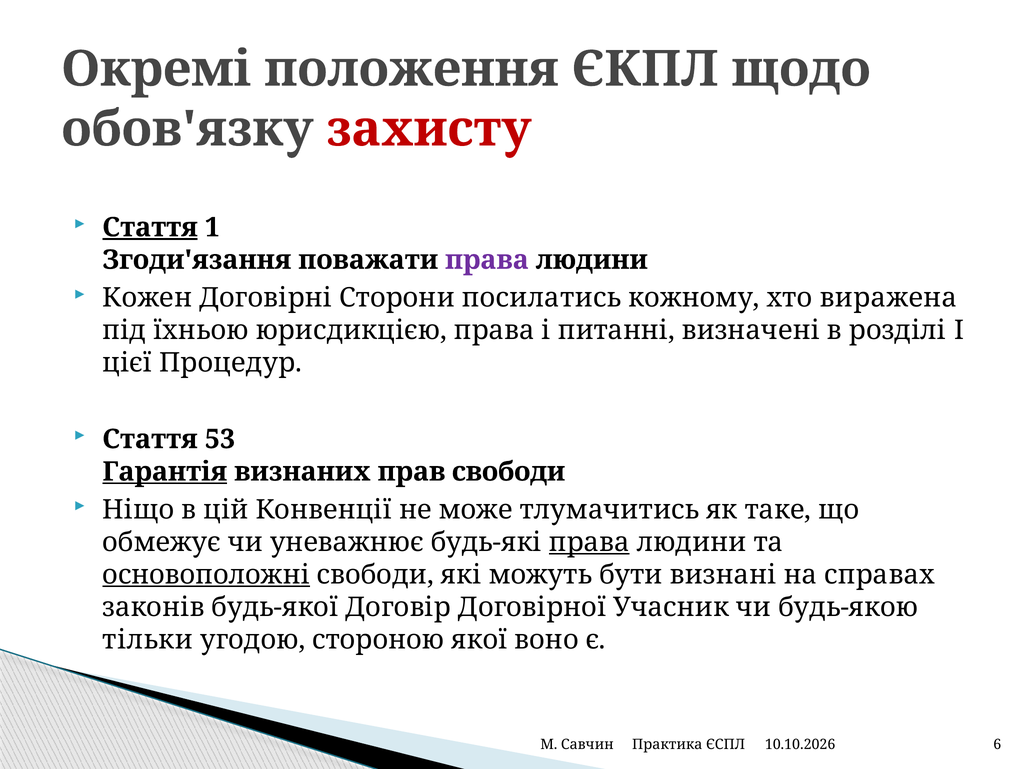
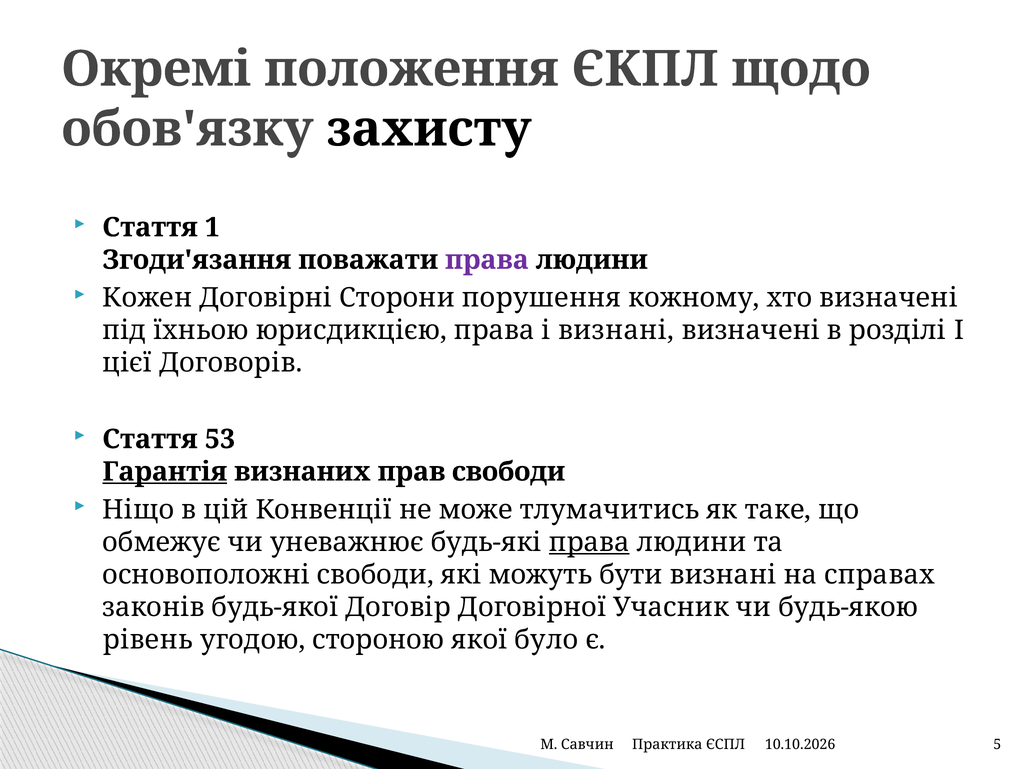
захисту colour: red -> black (429, 129)
Стаття underline: present -> none (150, 228)
посилатись: посилатись -> порушення (541, 298)
хто виражена: виражена -> визначені (889, 298)
і питанні: питанні -> визнані (616, 331)
Процедур: Процедур -> Договорів (231, 363)
основоположні underline: present -> none (206, 575)
тільки: тільки -> рівень (148, 640)
воно: воно -> було (546, 640)
6: 6 -> 5 (997, 745)
